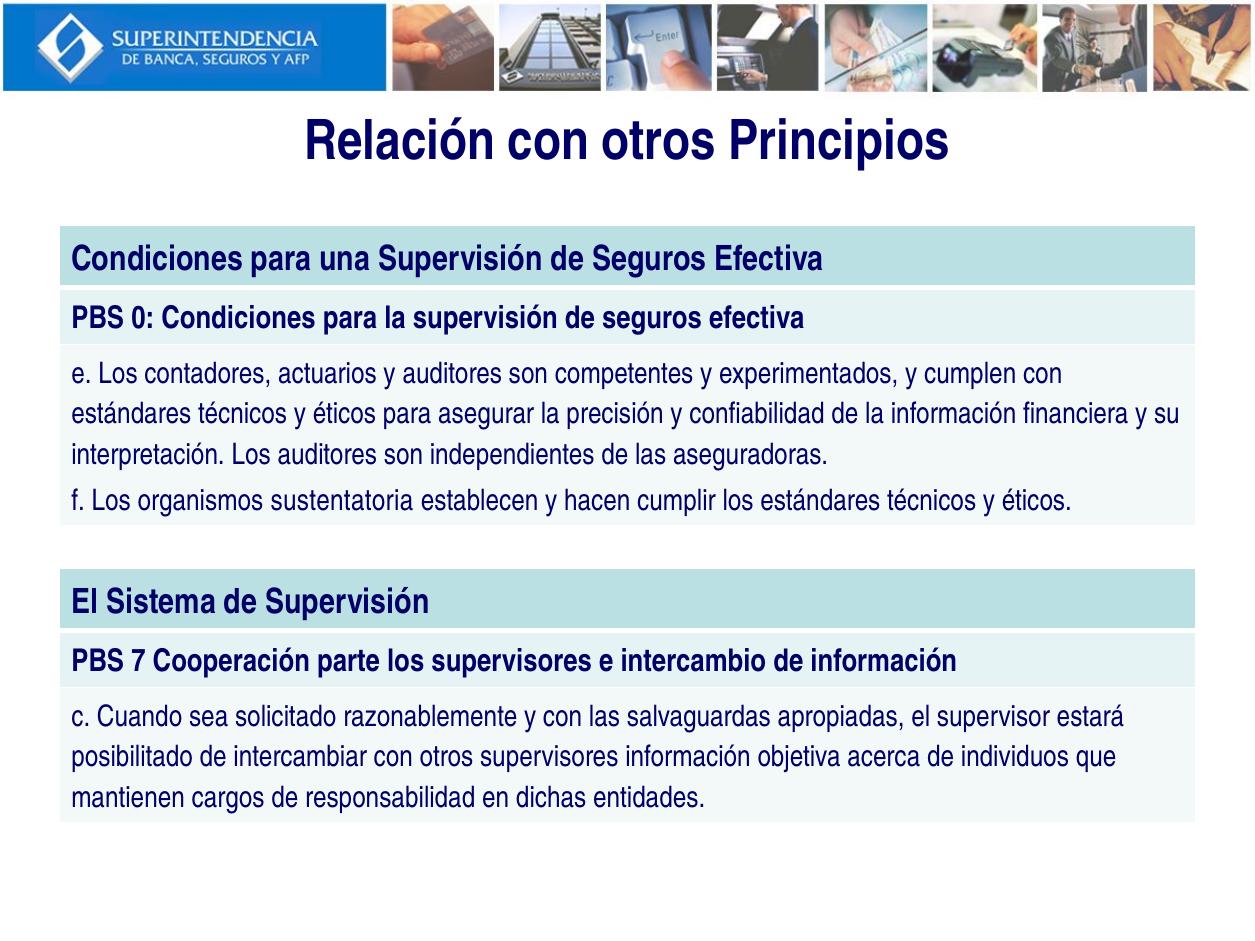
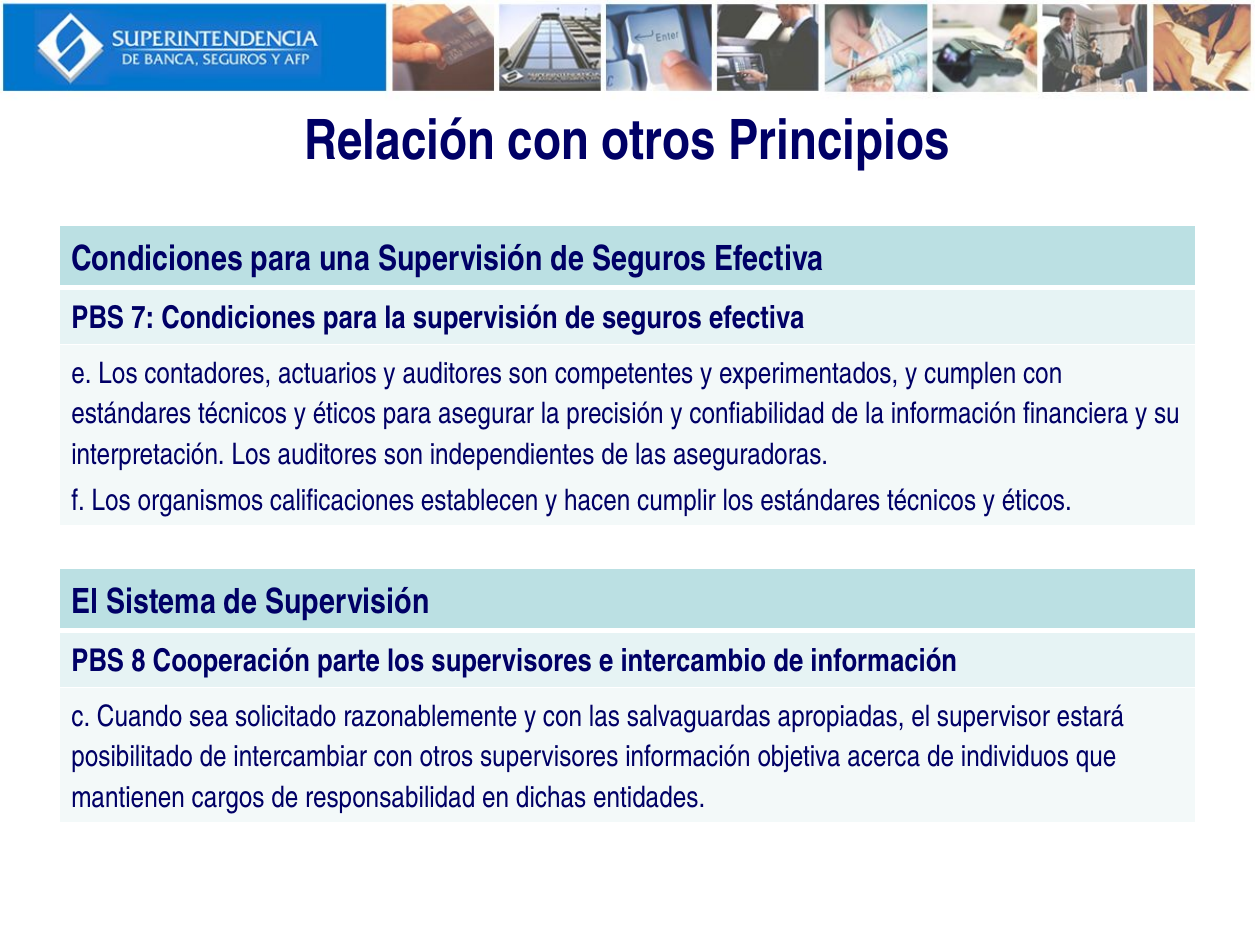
0: 0 -> 7 (143, 318)
sustentatoria: sustentatoria -> calificaciones (342, 501)
7: 7 -> 8 (139, 661)
